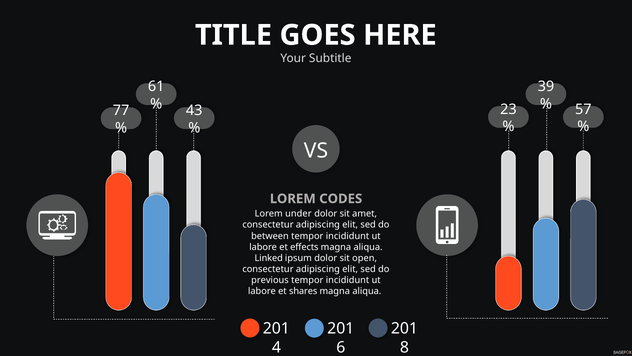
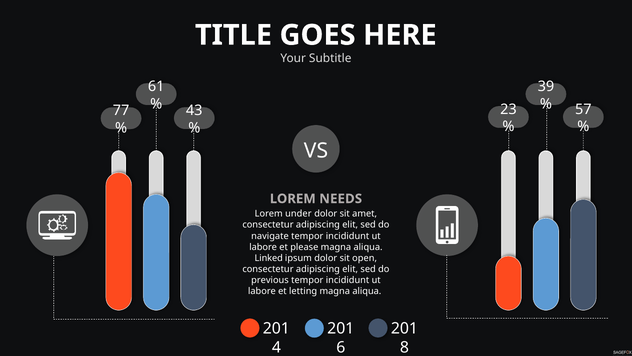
CODES: CODES -> NEEDS (341, 198)
between: between -> navigate (270, 236)
effects: effects -> please (304, 247)
shares: shares -> letting (303, 291)
